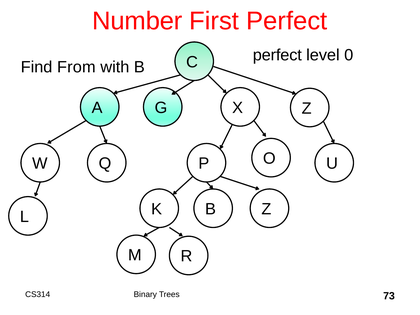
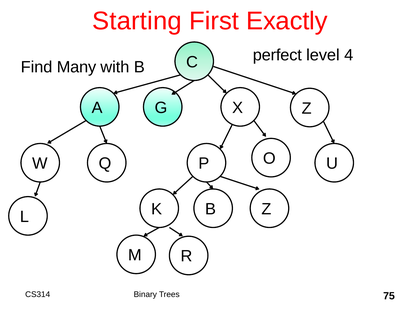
Number: Number -> Starting (137, 21)
First Perfect: Perfect -> Exactly (287, 21)
0: 0 -> 4 (349, 55)
From: From -> Many (77, 67)
73: 73 -> 75 (389, 296)
